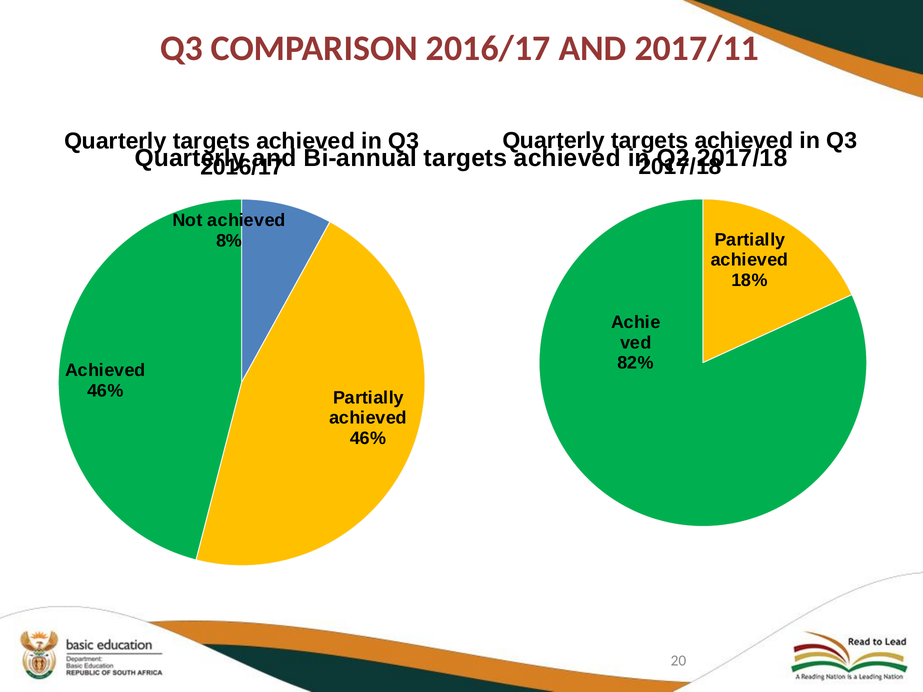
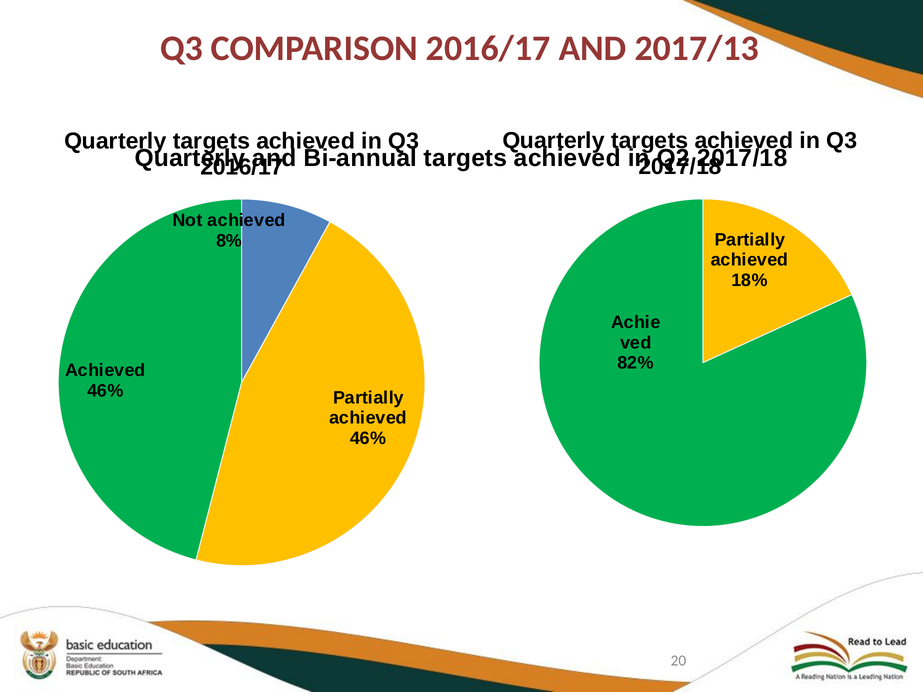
2017/11: 2017/11 -> 2017/13 (697, 48)
